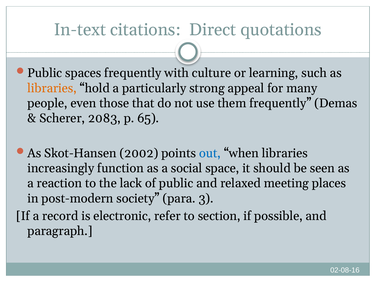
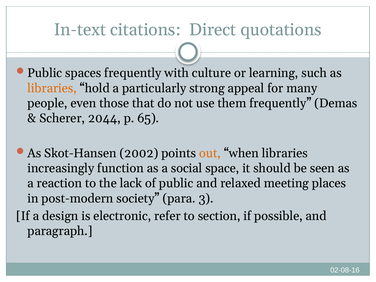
2083: 2083 -> 2044 (104, 118)
out colour: blue -> orange (210, 153)
record: record -> design (60, 216)
